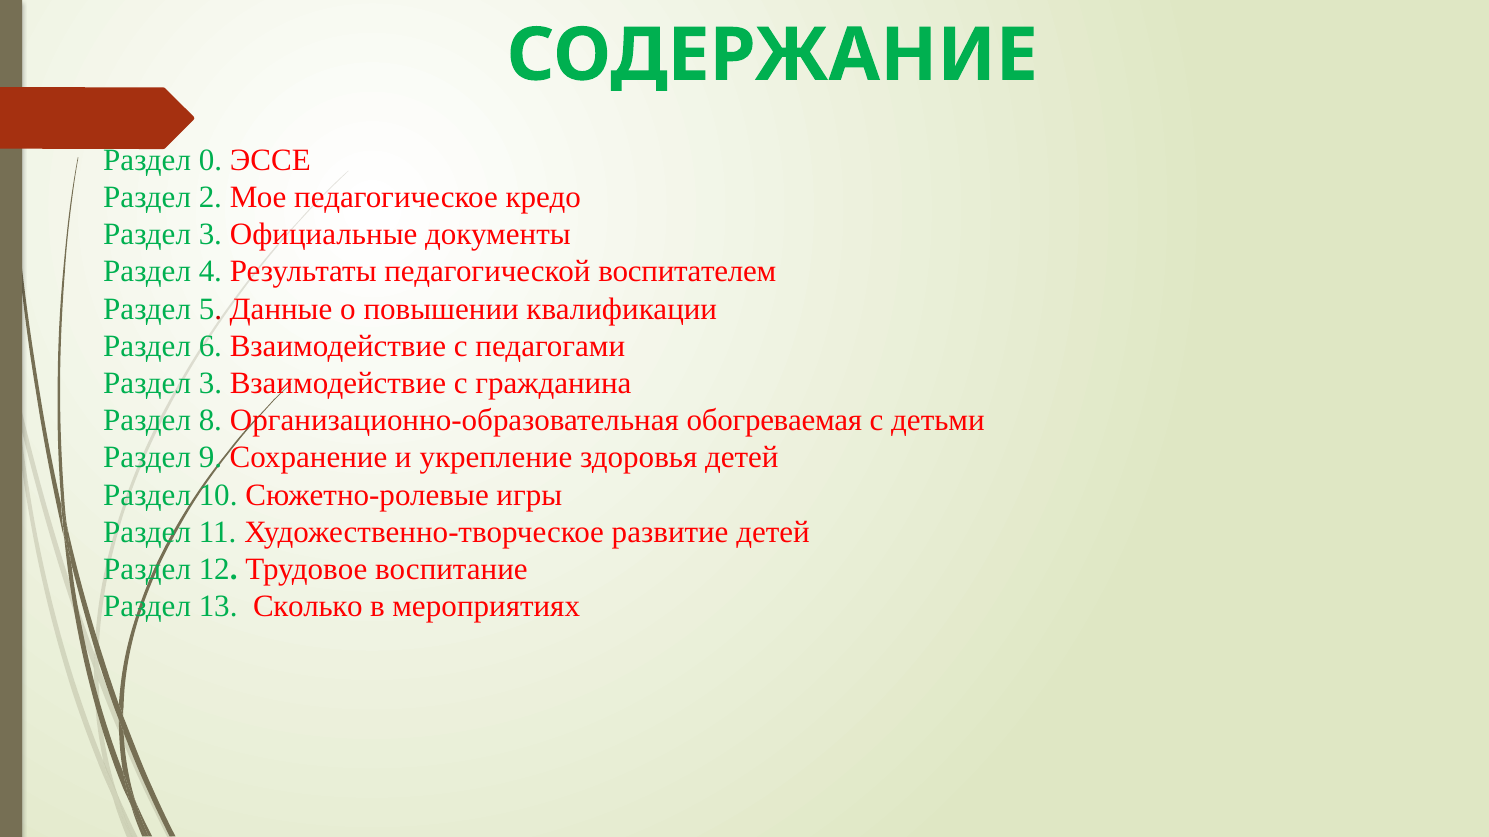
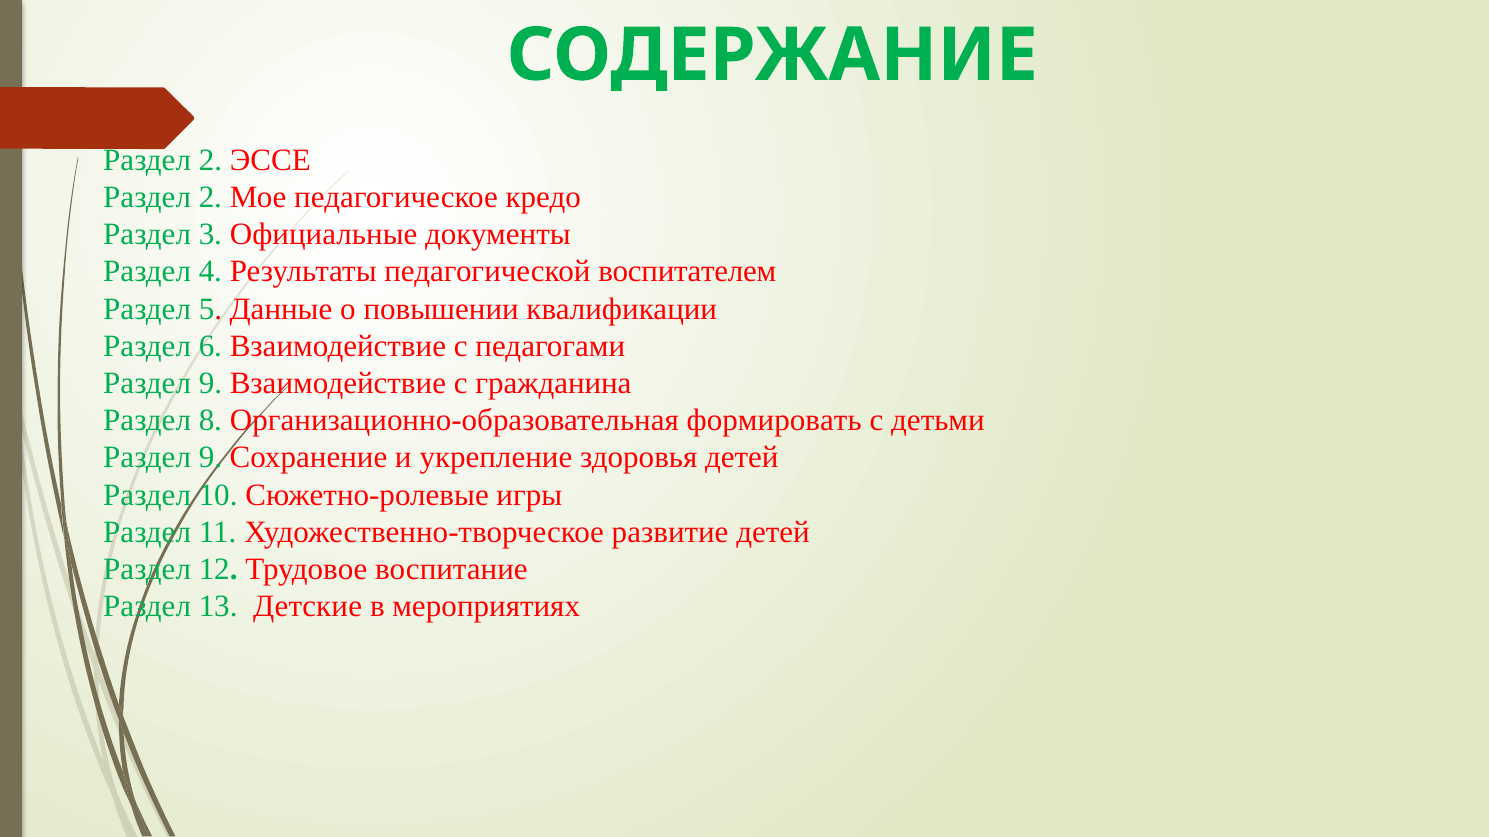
0: 0 -> 2 (210, 160)
3: 3 -> 9 (210, 384)
обогреваемая: обогреваемая -> формировать (774, 421)
Сколько: Сколько -> Детские (308, 607)
